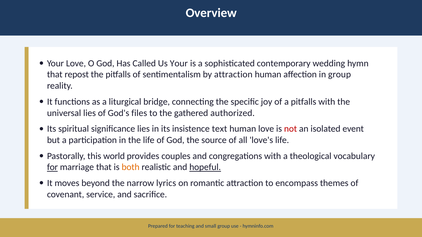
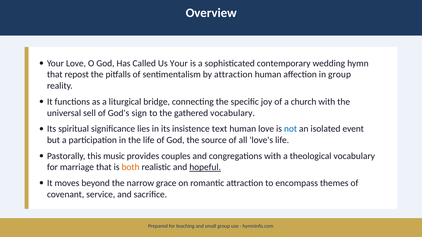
a pitfalls: pitfalls -> church (304, 102)
universal lies: lies -> sell (90, 113)
files: files -> sign (139, 113)
gathered authorized: authorized -> vocabulary (233, 113)
not colour: red -> blue (291, 129)
world: world -> music (114, 156)
for underline: present -> none (52, 167)
lyrics: lyrics -> grace (166, 183)
